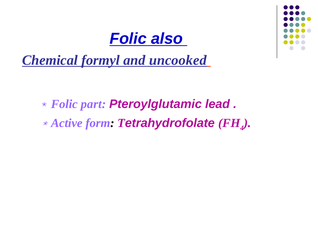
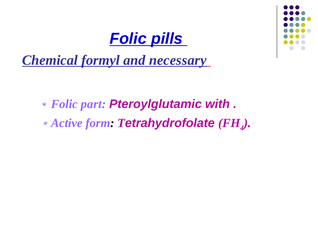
also: also -> pills (167, 39)
uncooked: uncooked -> necessary (178, 60)
lead: lead -> with (217, 104)
